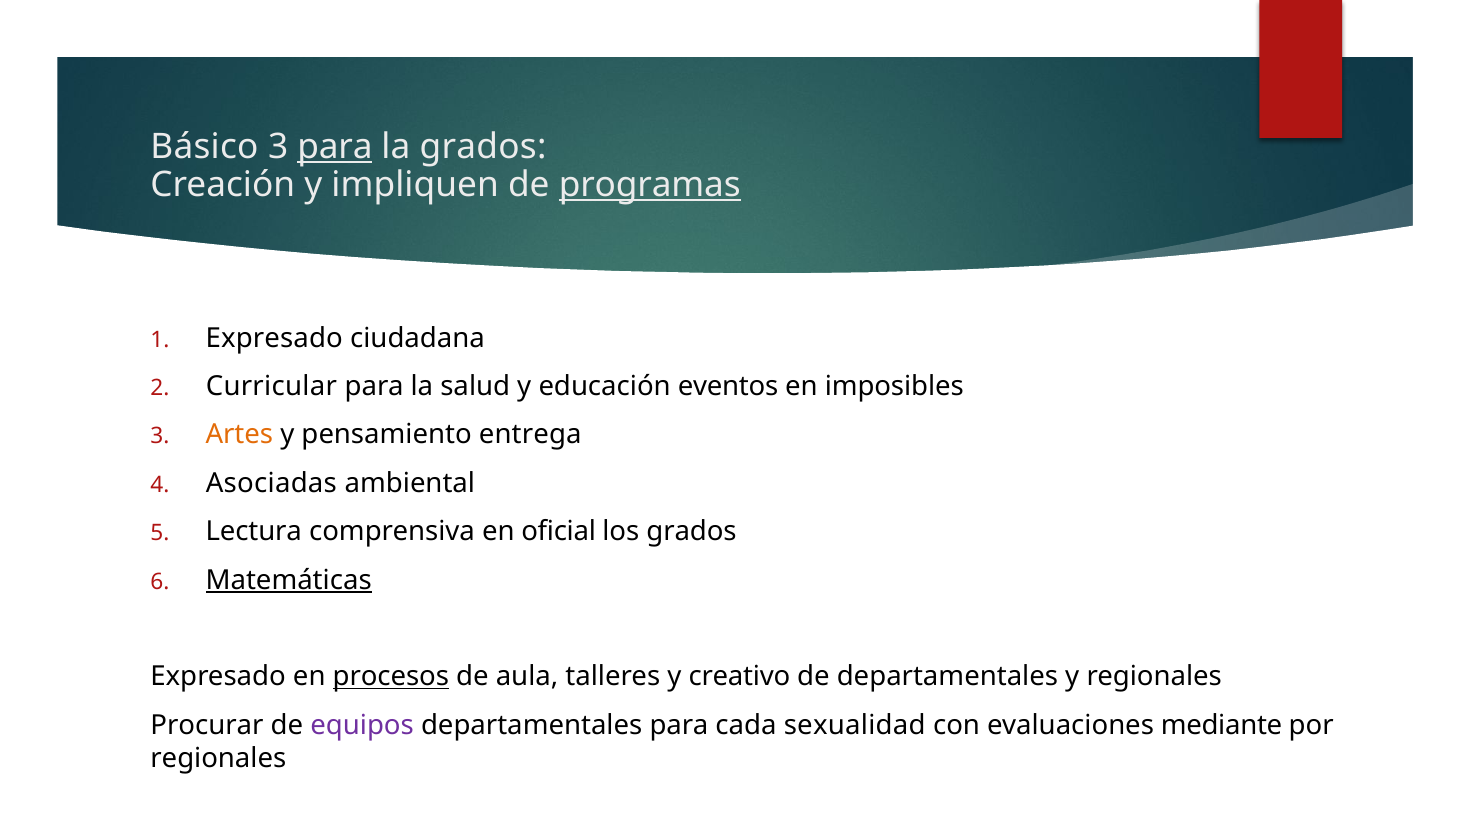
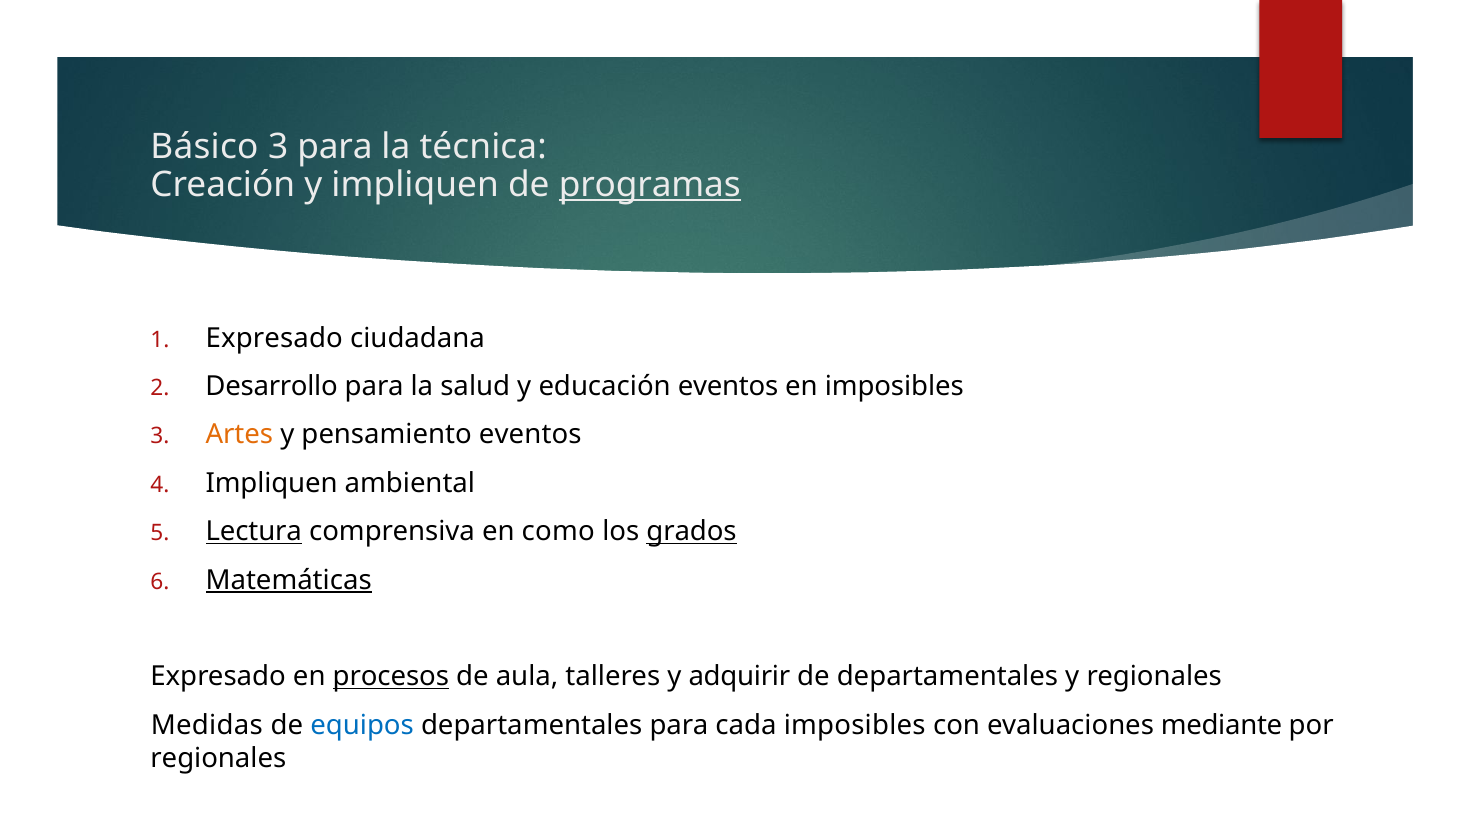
para underline: present -> none (335, 147)
la grados: grados -> técnica (483, 147)
Curricular: Curricular -> Desarrollo (272, 387)
pensamiento entrega: entrega -> eventos (530, 435)
Asociadas: Asociadas -> Impliquen (272, 483)
Lectura underline: none -> present (254, 532)
oficial: oficial -> como (558, 532)
grados underline: none -> present (692, 532)
creativo: creativo -> adquirir (739, 677)
Procurar: Procurar -> Medidas (207, 726)
equipos colour: purple -> blue (362, 726)
cada sexualidad: sexualidad -> imposibles (855, 726)
